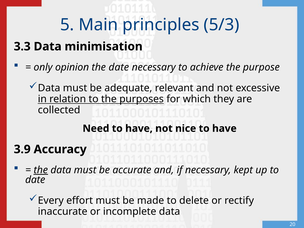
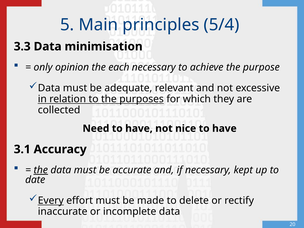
5/3: 5/3 -> 5/4 (222, 25)
the date: date -> each (119, 67)
3.9: 3.9 -> 3.1 (22, 149)
Every underline: none -> present (51, 201)
